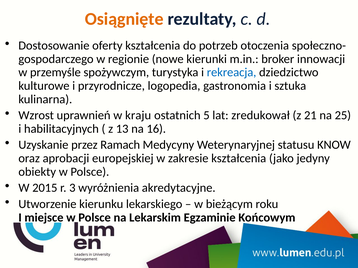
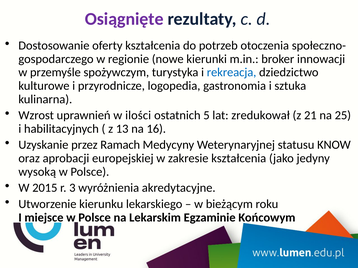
Osiągnięte colour: orange -> purple (124, 19)
kraju: kraju -> ilości (138, 116)
obiekty: obiekty -> wysoką (37, 172)
